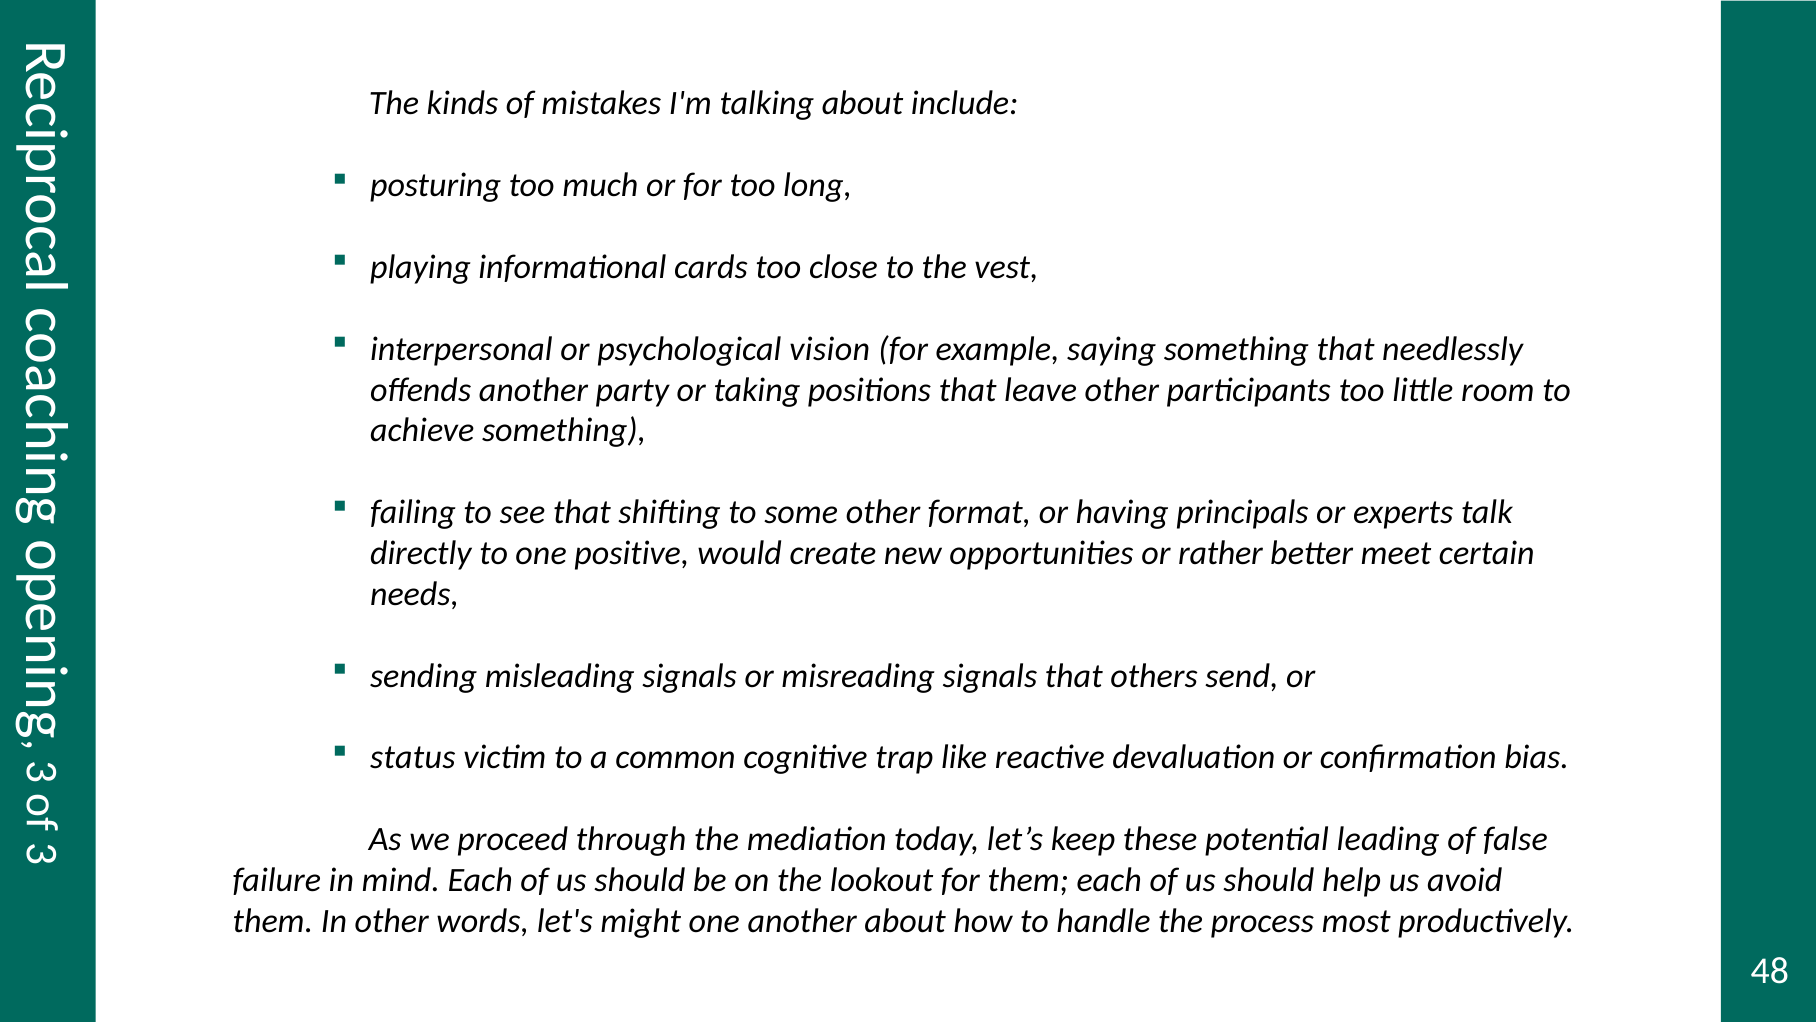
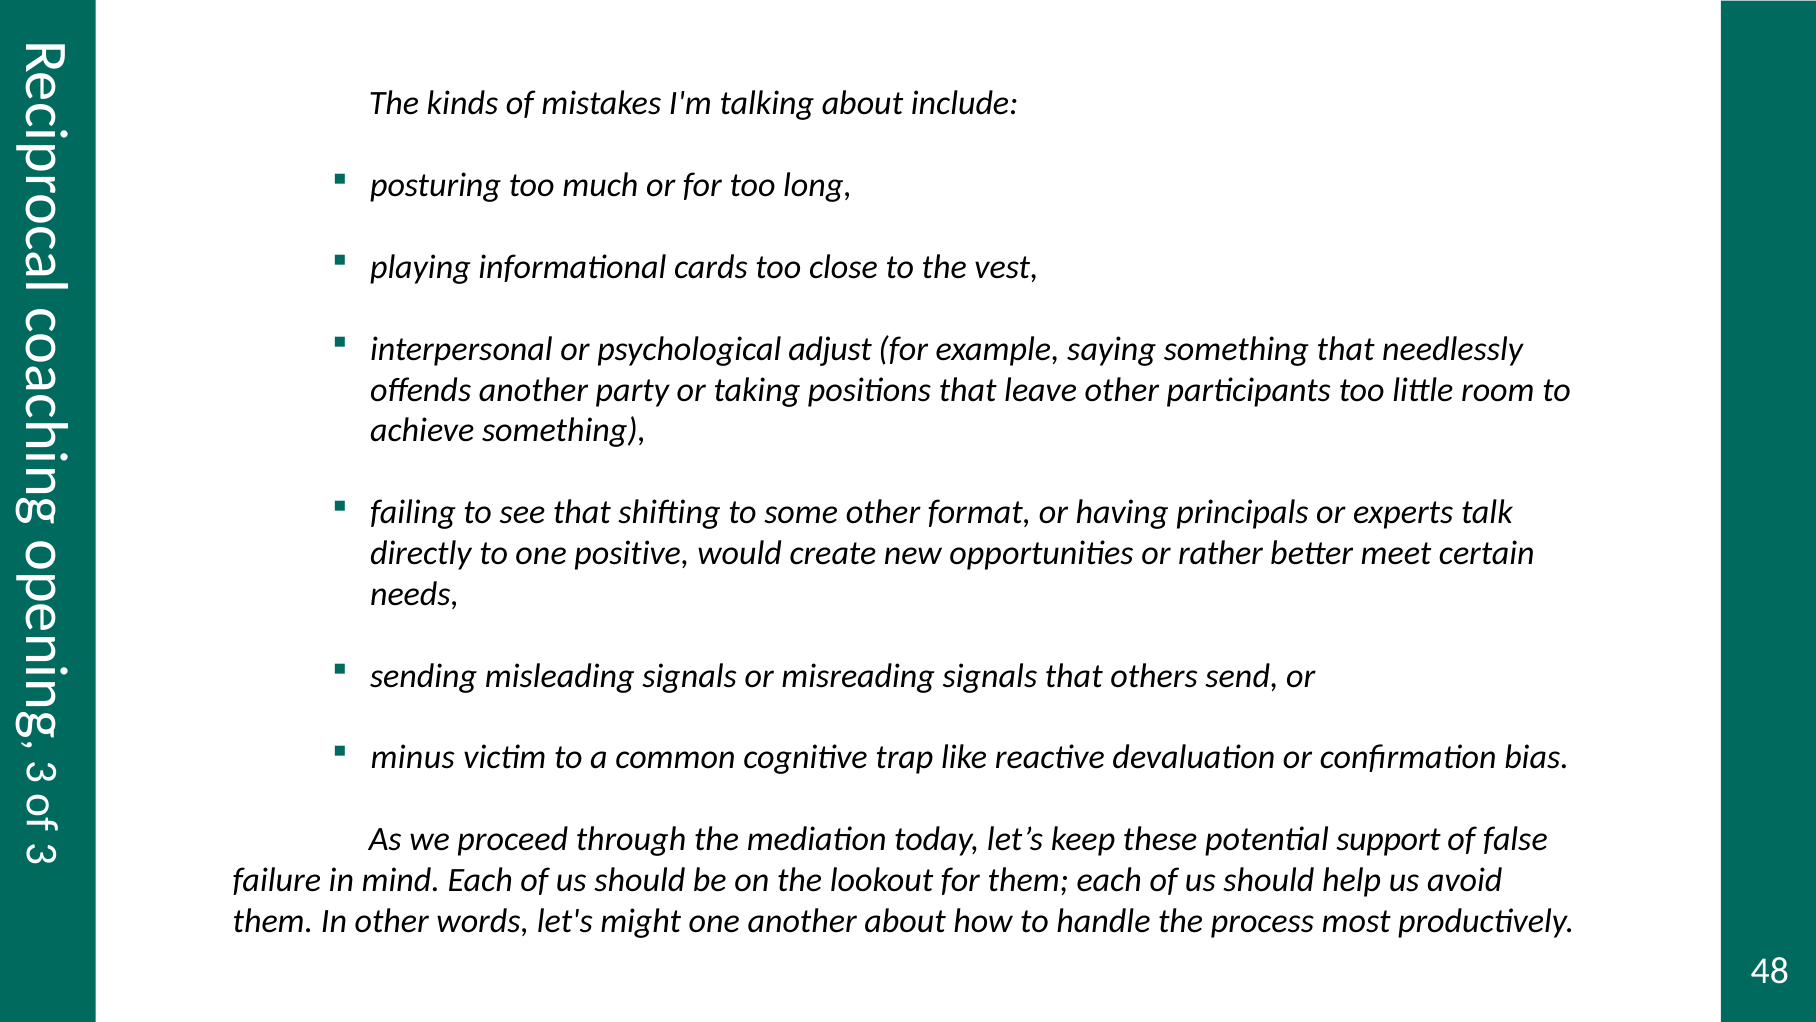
vision: vision -> adjust (830, 349)
status: status -> minus (413, 757)
leading: leading -> support (1388, 839)
